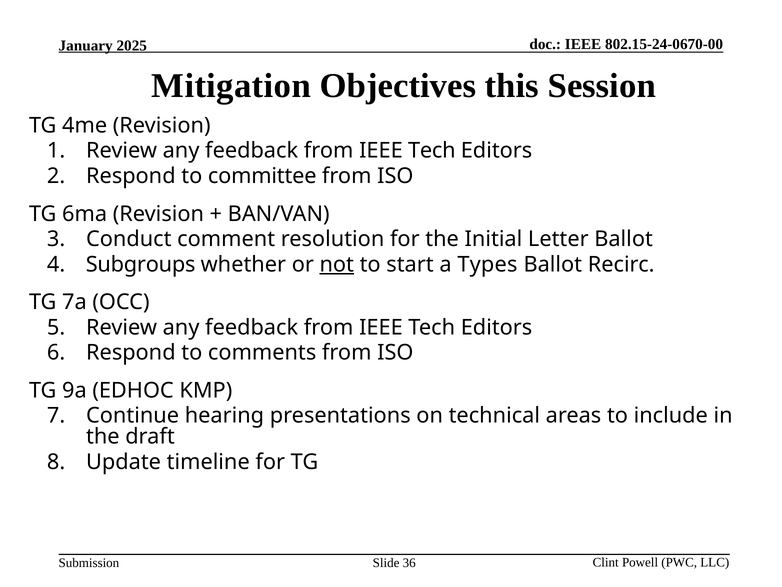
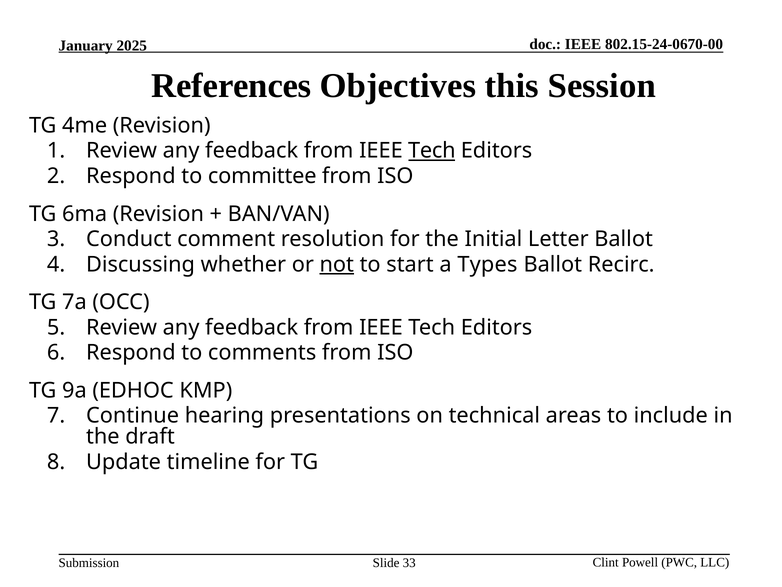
Mitigation: Mitigation -> References (231, 86)
Tech underline: none -> present (432, 151)
Subgroups: Subgroups -> Discussing (141, 264)
36: 36 -> 33 (409, 562)
